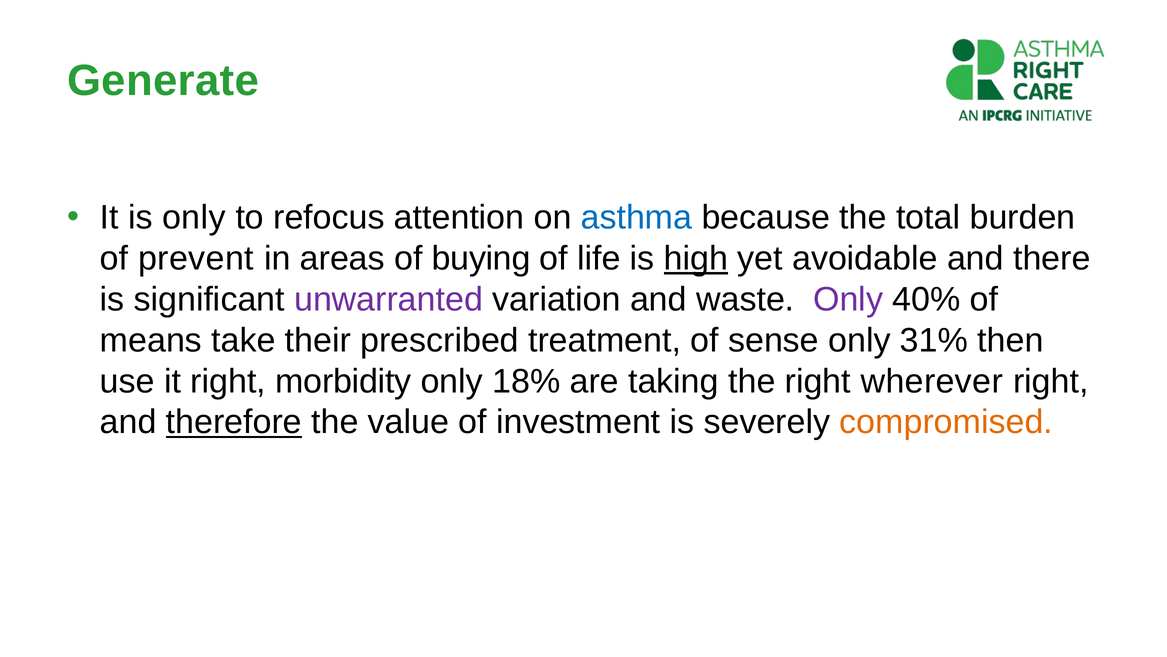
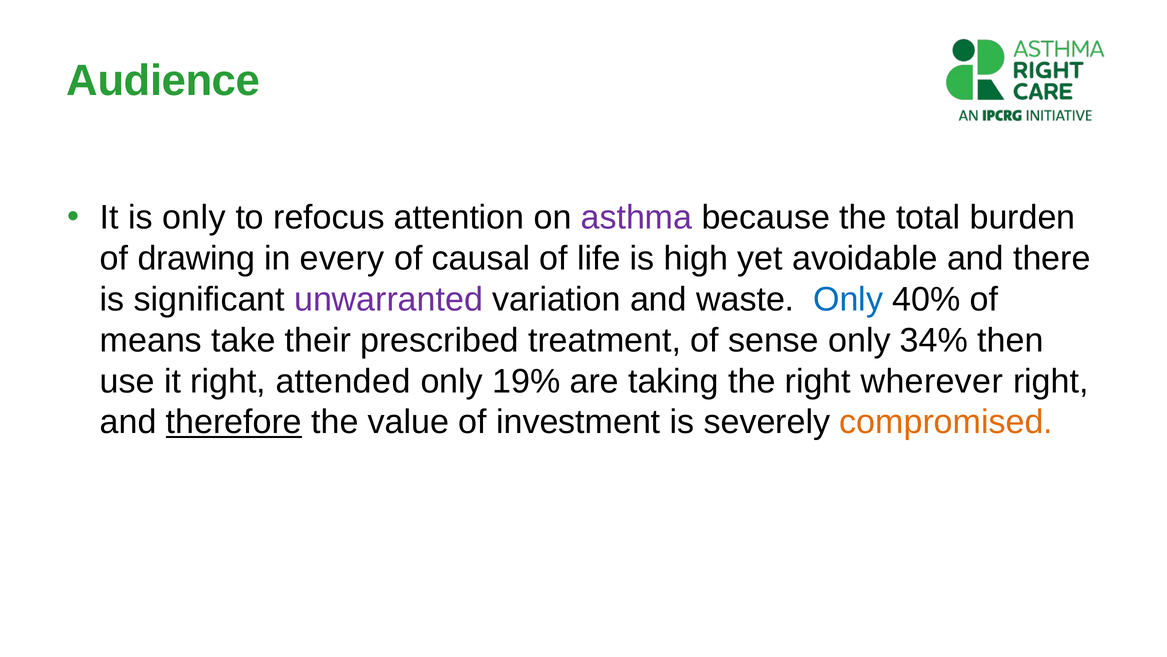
Generate: Generate -> Audience (163, 81)
asthma colour: blue -> purple (637, 217)
prevent: prevent -> drawing (196, 258)
areas: areas -> every (342, 258)
buying: buying -> causal (481, 258)
high underline: present -> none (696, 258)
Only colour: purple -> blue (848, 299)
31%: 31% -> 34% (934, 340)
morbidity: morbidity -> attended (343, 381)
18%: 18% -> 19% (526, 381)
